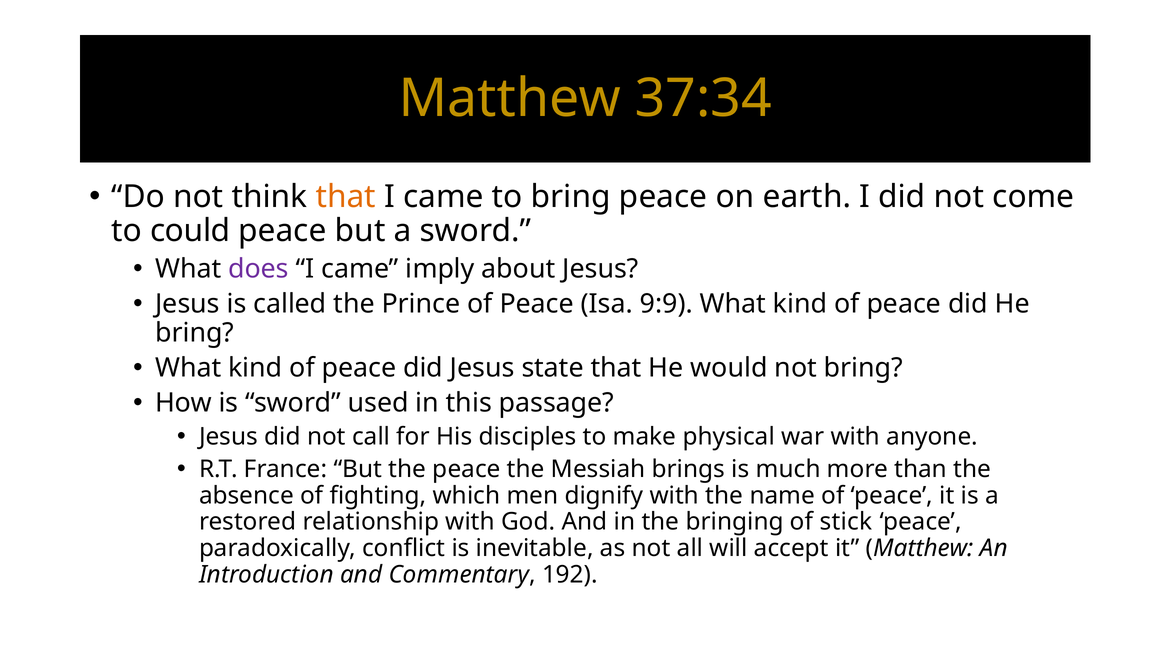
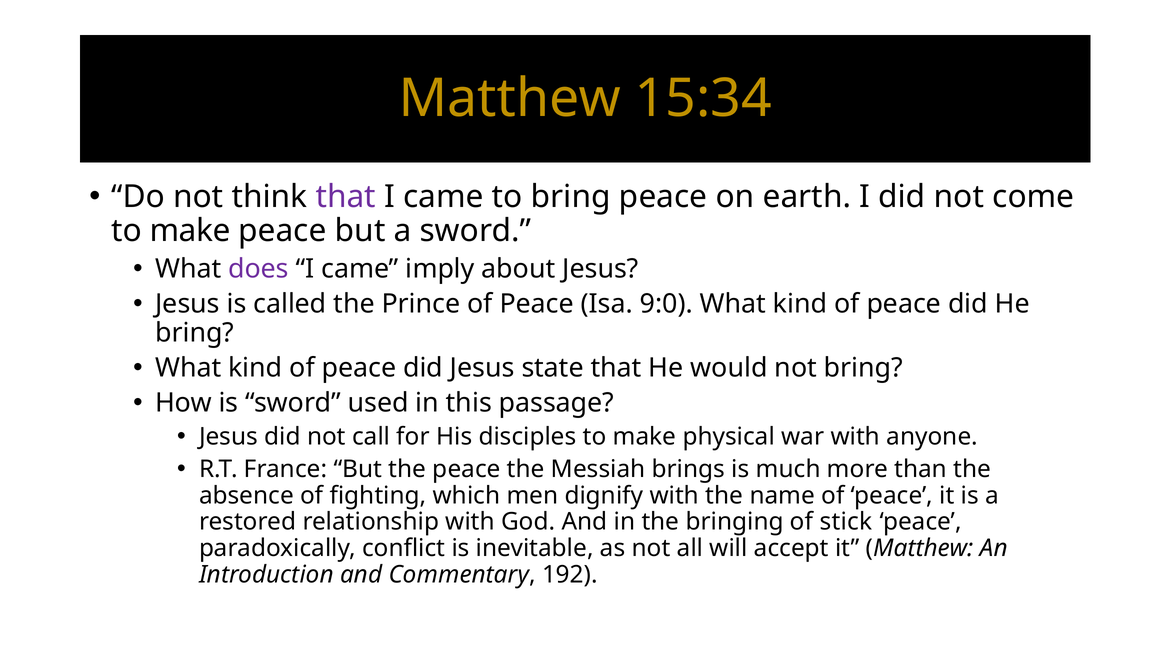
37:34: 37:34 -> 15:34 (703, 98)
that colour: orange -> purple (346, 197)
could: could -> make (190, 231)
9:9: 9:9 -> 9:0 (666, 304)
